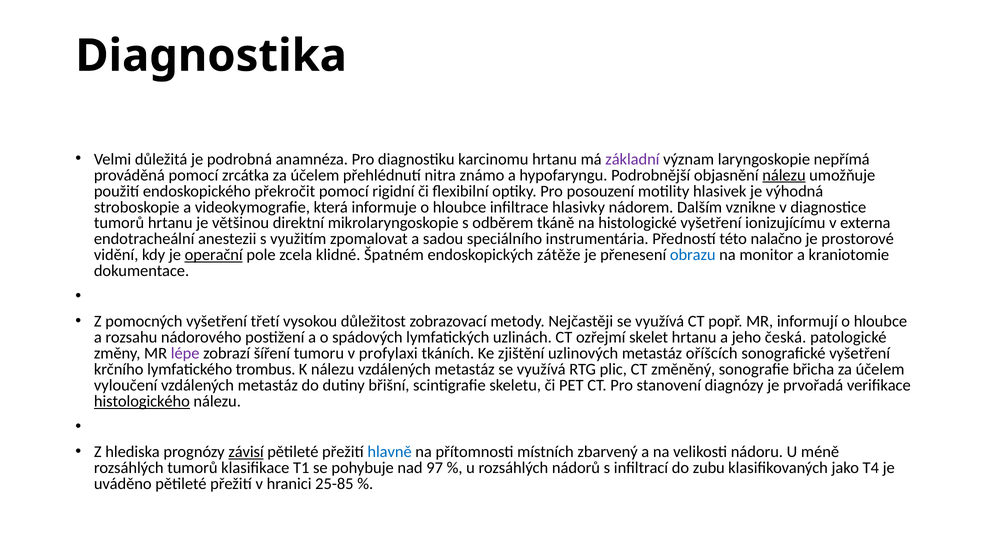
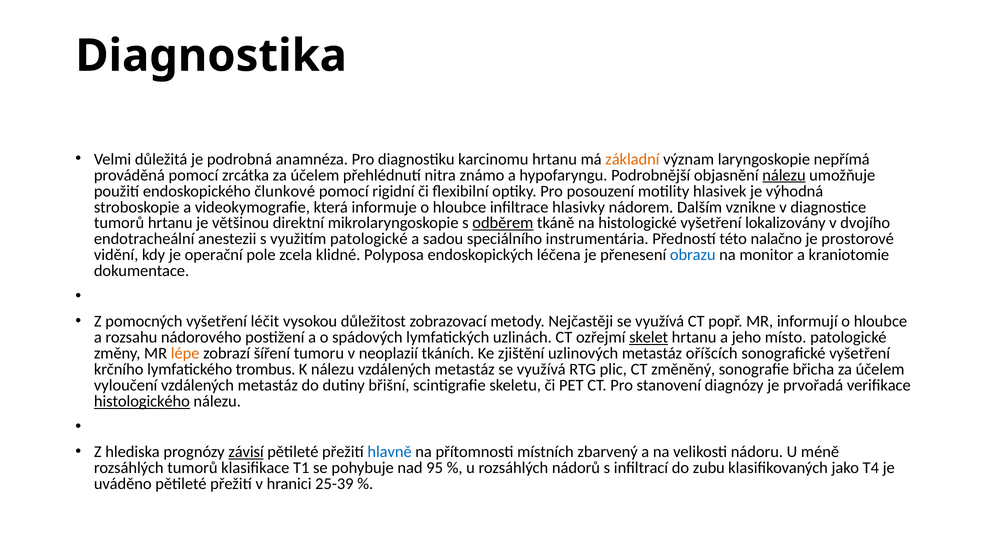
základní colour: purple -> orange (632, 159)
překročit: překročit -> člunkové (285, 191)
odběrem underline: none -> present (503, 223)
ionizujícímu: ionizujícímu -> lokalizovány (785, 223)
externa: externa -> dvojího (865, 223)
využitím zpomalovat: zpomalovat -> patologické (369, 239)
operační underline: present -> none (214, 255)
Špatném: Špatném -> Polyposa (394, 255)
zátěže: zátěže -> léčena (559, 255)
třetí: třetí -> léčit (265, 322)
skelet underline: none -> present (649, 338)
česká: česká -> místo (786, 338)
lépe colour: purple -> orange (185, 354)
profylaxi: profylaxi -> neoplazií (388, 354)
97: 97 -> 95 (435, 468)
25-85: 25-85 -> 25-39 (334, 484)
